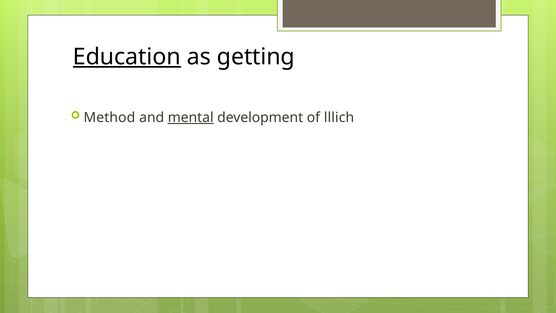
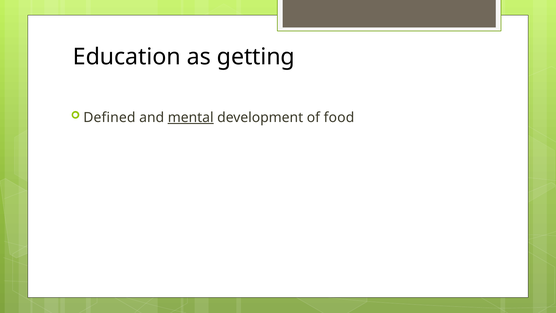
Education underline: present -> none (127, 57)
Method: Method -> Defined (109, 117)
lllich: lllich -> food (339, 117)
